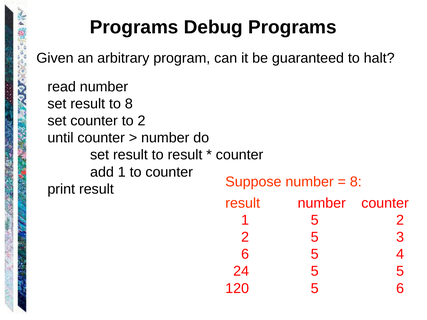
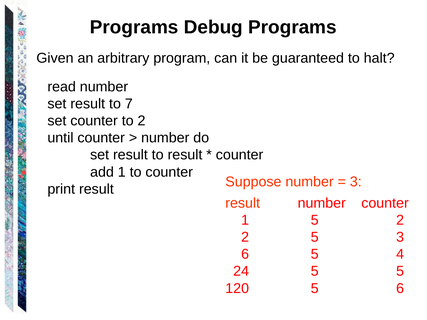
to 8: 8 -> 7 (129, 104)
8: 8 -> 3 (356, 182)
